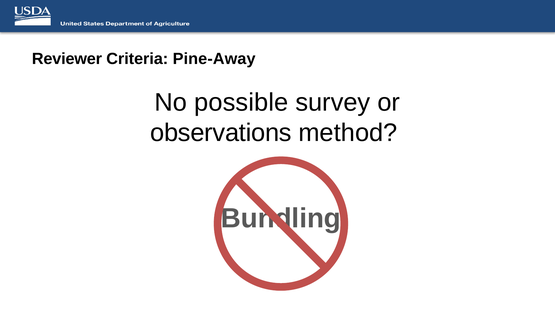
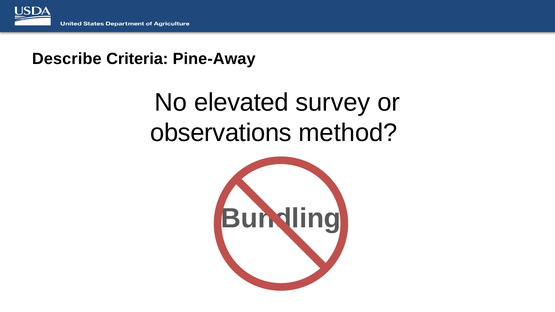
Reviewer: Reviewer -> Describe (67, 59)
possible: possible -> elevated (241, 102)
